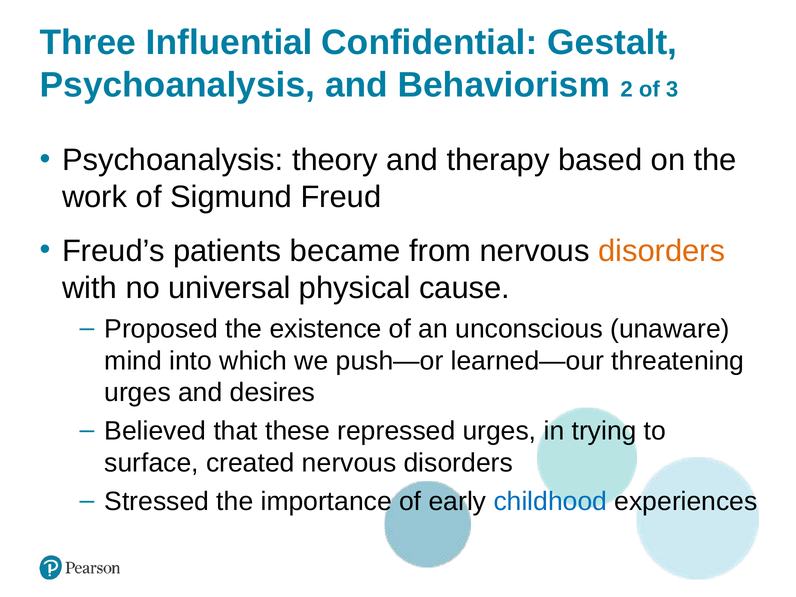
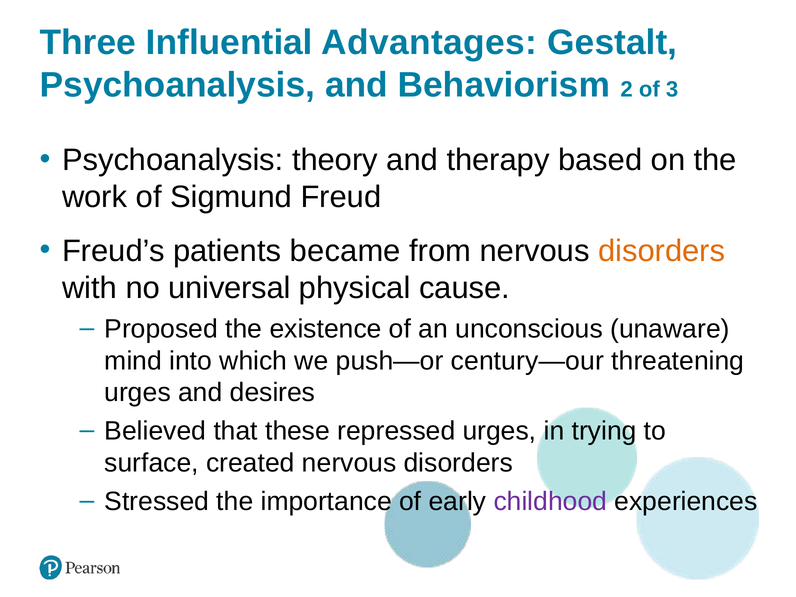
Confidential: Confidential -> Advantages (429, 42)
learned—our: learned—our -> century—our (527, 361)
childhood colour: blue -> purple (550, 501)
